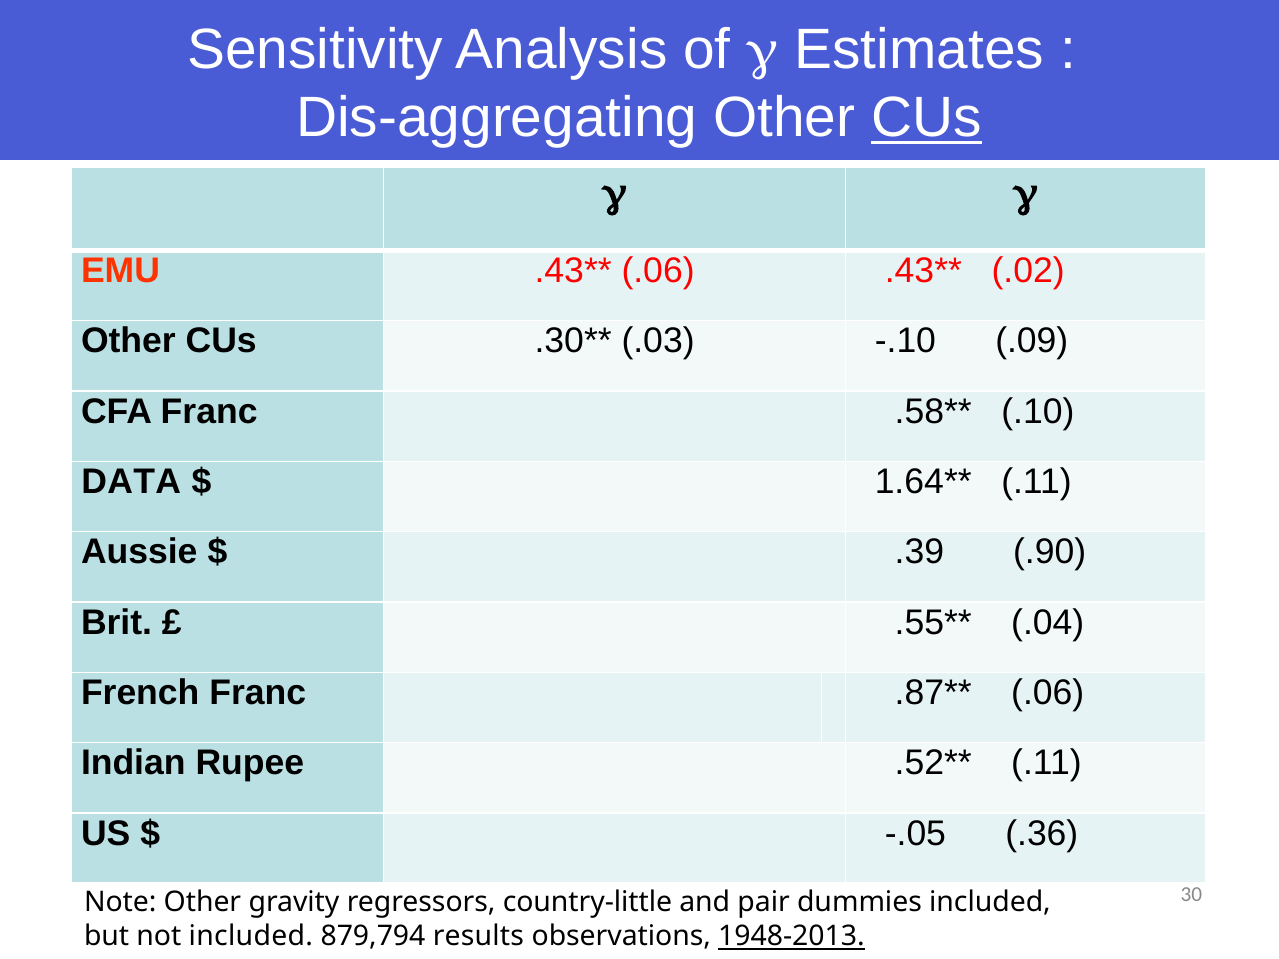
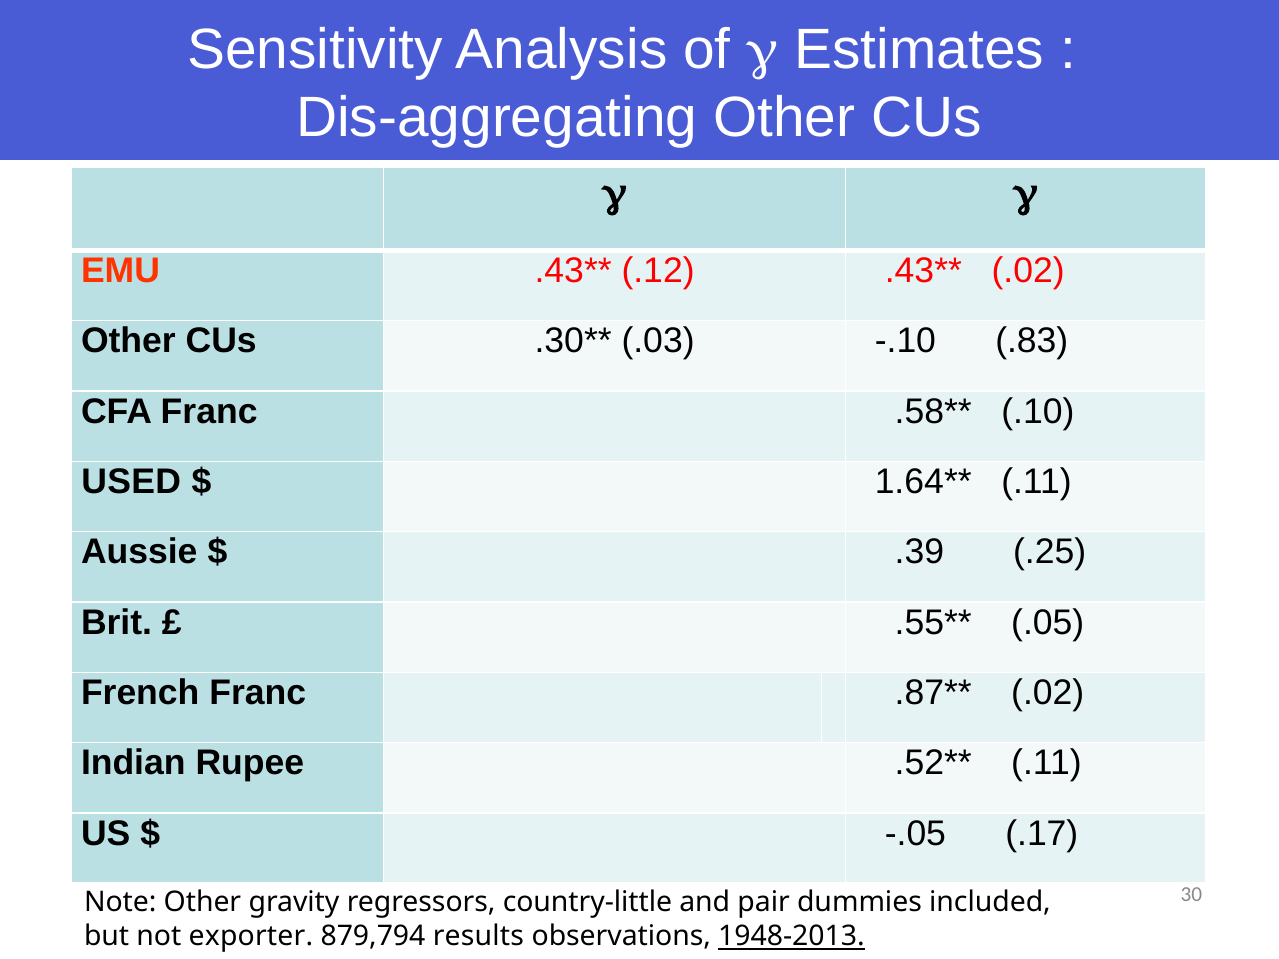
CUs underline: present -> none (927, 118)
.06: .06 -> .12 (658, 271)
.09: .09 -> .83 (1032, 341)
DATA: DATA -> USED (131, 482)
.90: .90 -> .25 (1050, 552)
.04: .04 -> .05 (1048, 623)
.06: .06 -> .02 (1048, 693)
.36: .36 -> .17 (1042, 834)
not included: included -> exporter (251, 937)
